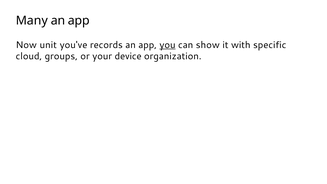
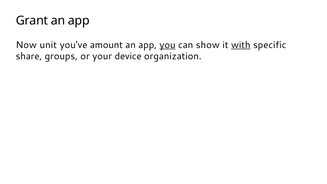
Many: Many -> Grant (32, 20)
records: records -> amount (106, 45)
with underline: none -> present (241, 45)
cloud: cloud -> share (29, 56)
